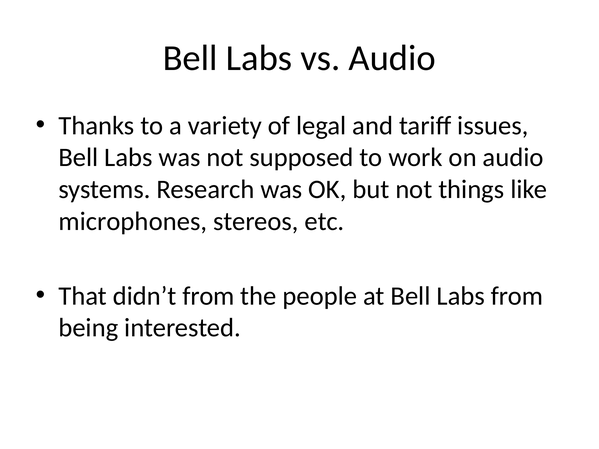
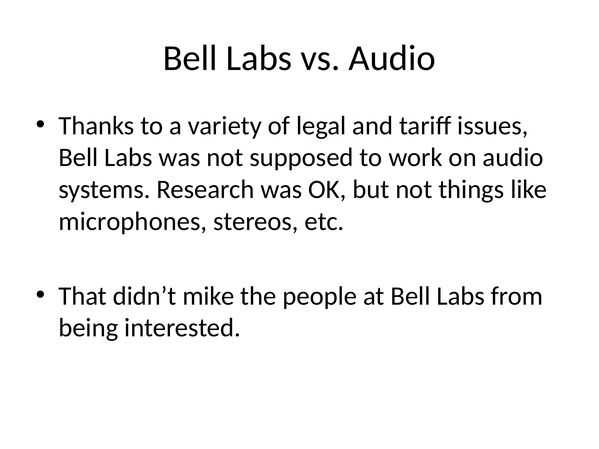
didn’t from: from -> mike (208, 296)
